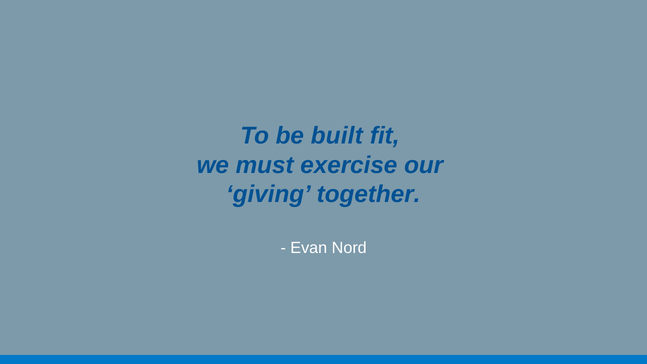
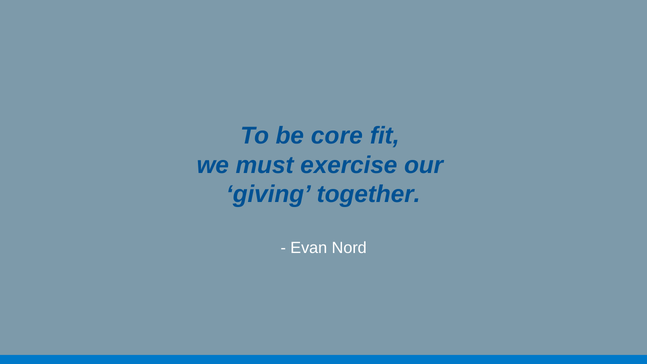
built: built -> core (337, 136)
